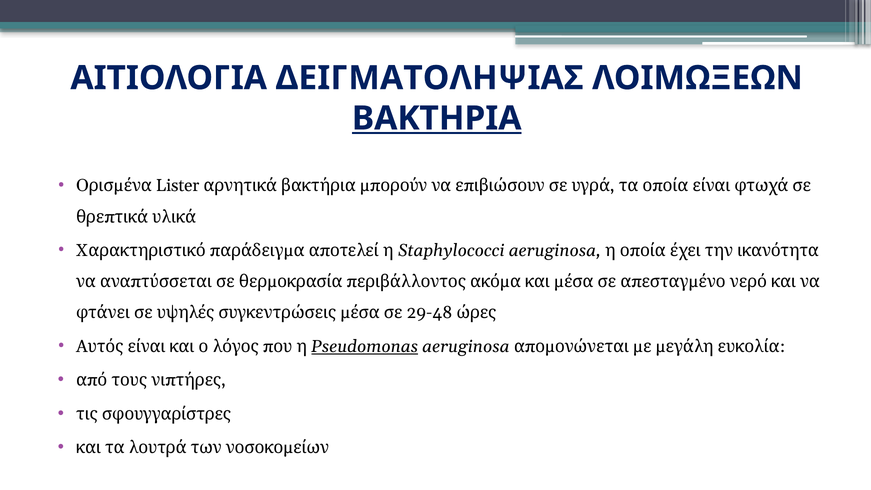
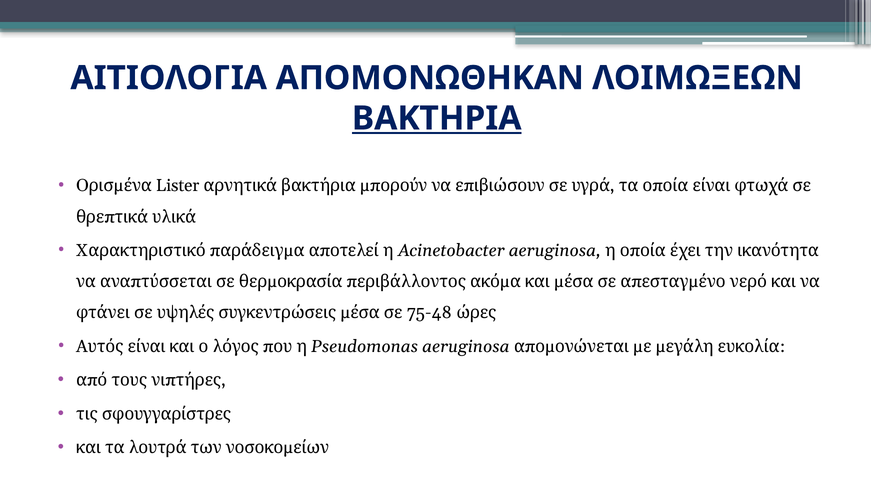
ΔΕΙΓΜΑΤΟΛΗΨΙΑΣ: ΔΕΙΓΜΑΤΟΛΗΨΙΑΣ -> ΑΠΟΜΟΝΩΘΗΚΑΝ (430, 78)
Staphylococci: Staphylococci -> Acinetobacter (451, 251)
29-48: 29-48 -> 75-48 (429, 313)
Pseudomonas underline: present -> none (365, 346)
